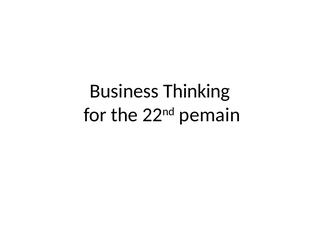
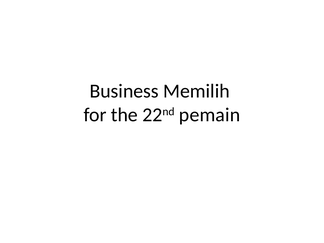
Thinking: Thinking -> Memilih (196, 91)
